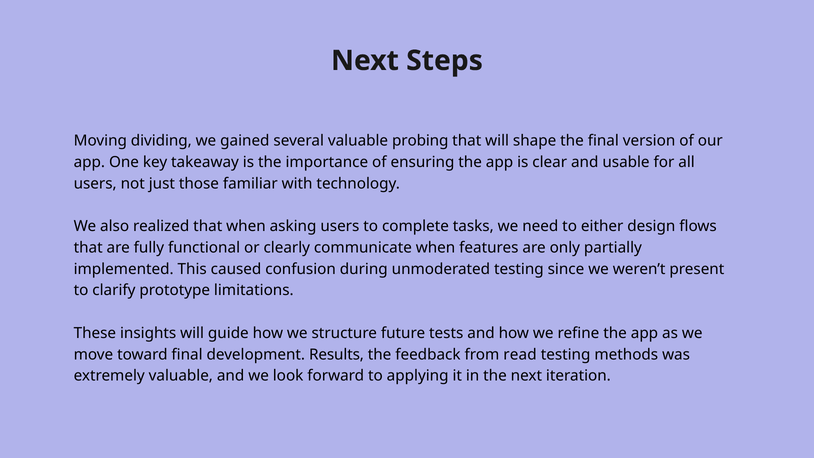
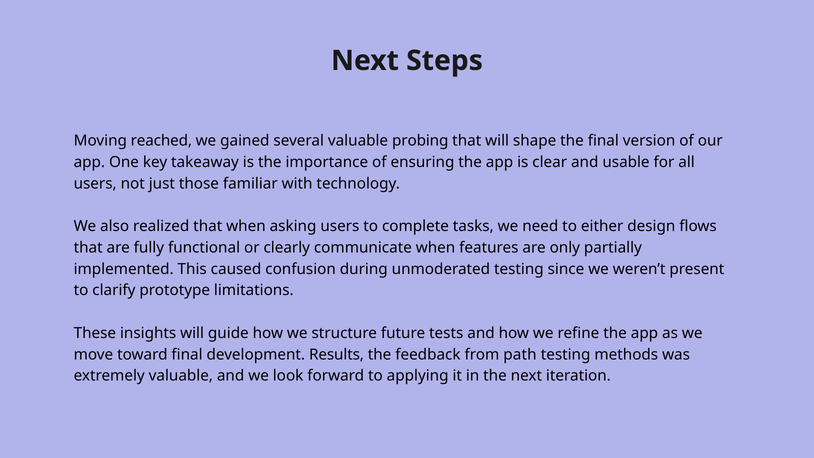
dividing: dividing -> reached (161, 141)
read: read -> path (520, 354)
